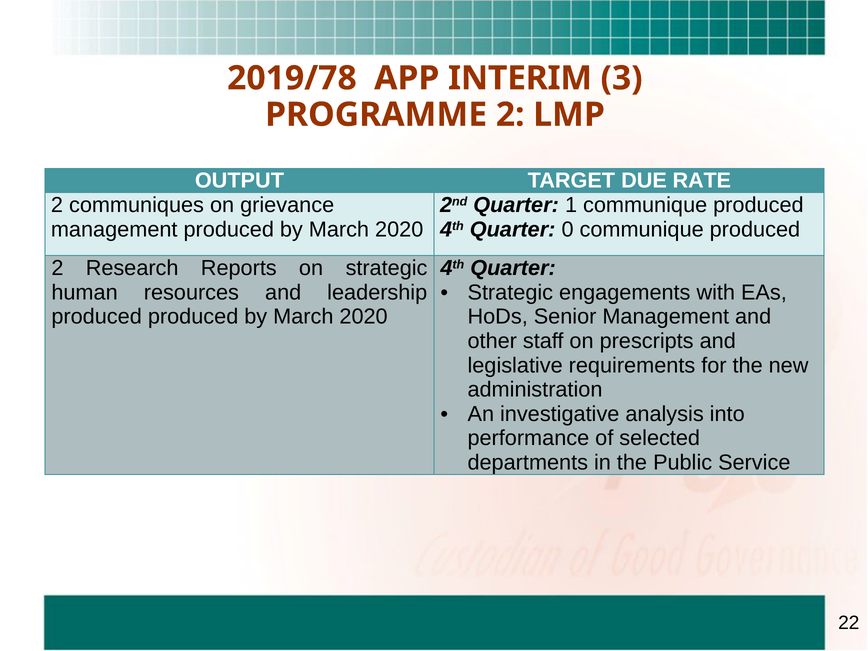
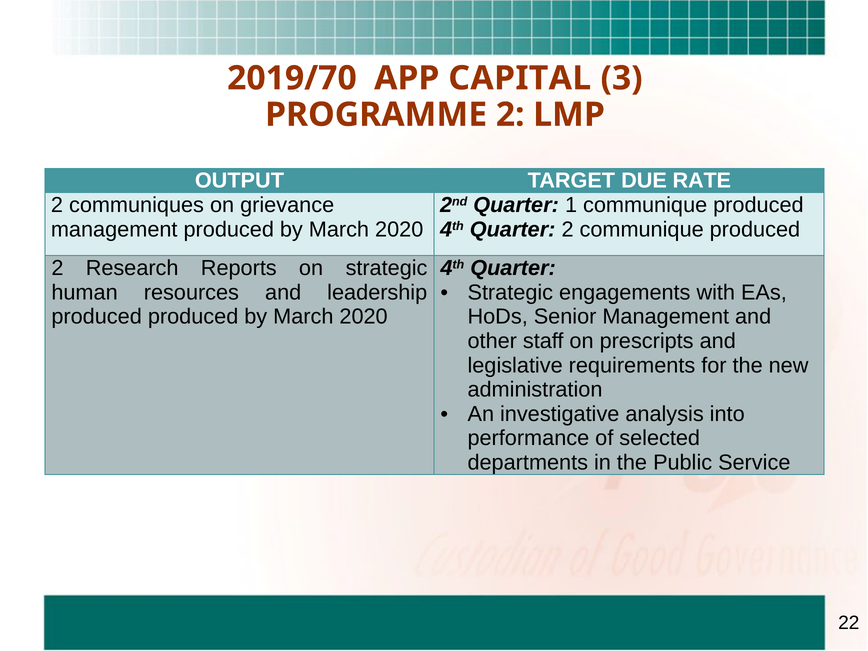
2019/78: 2019/78 -> 2019/70 (292, 78)
INTERIM: INTERIM -> CAPITAL (520, 78)
Quarter 0: 0 -> 2 (568, 229)
